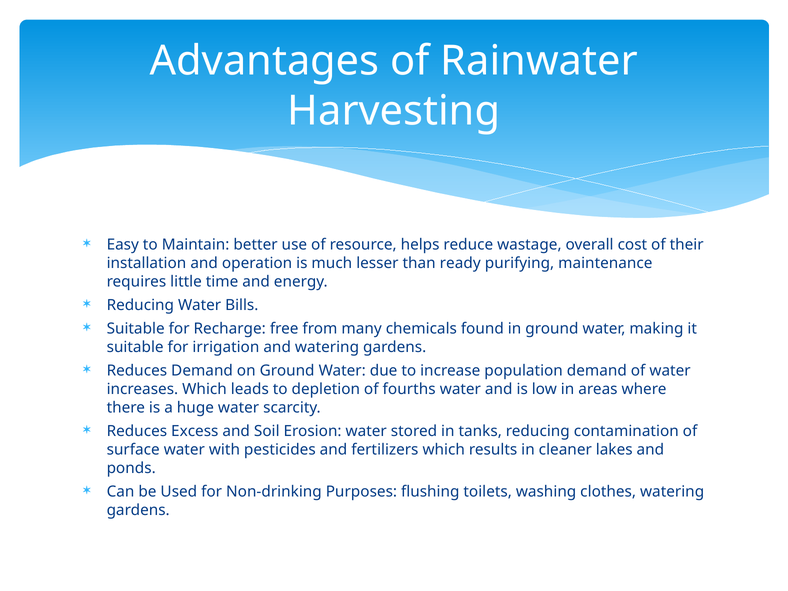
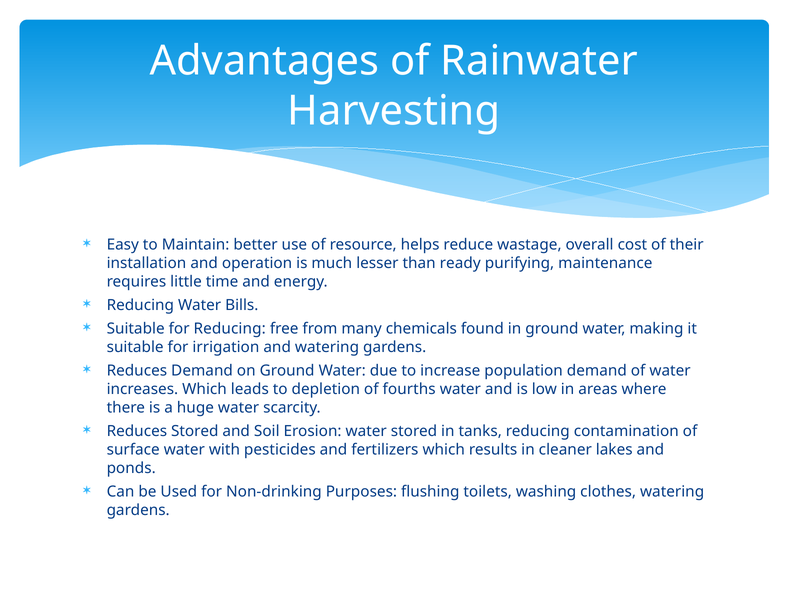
for Recharge: Recharge -> Reducing (230, 329)
Reduces Excess: Excess -> Stored (195, 431)
